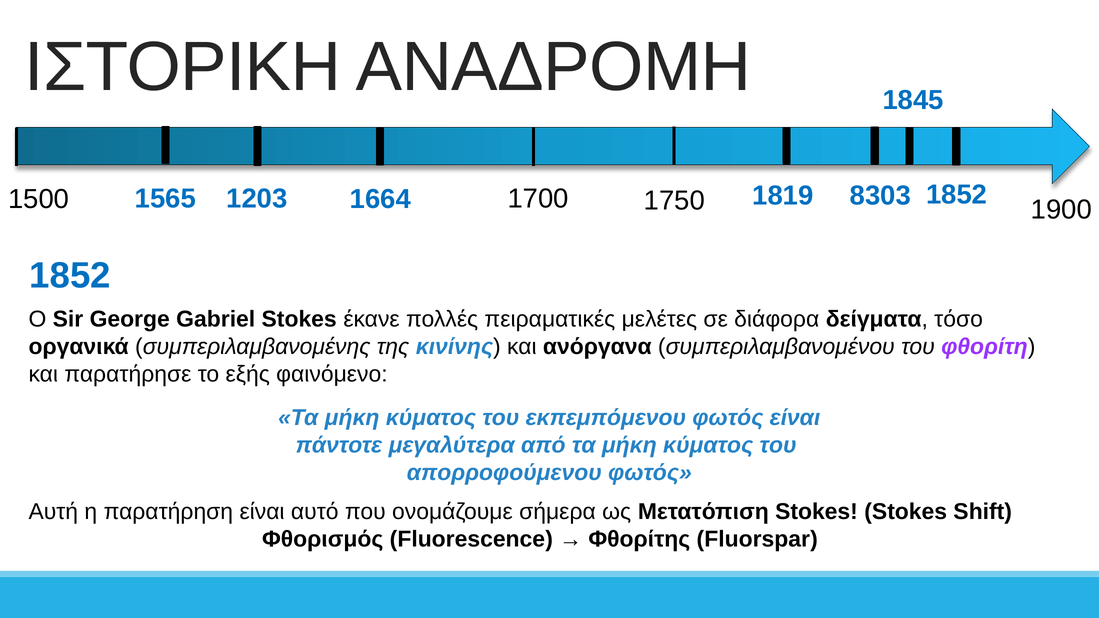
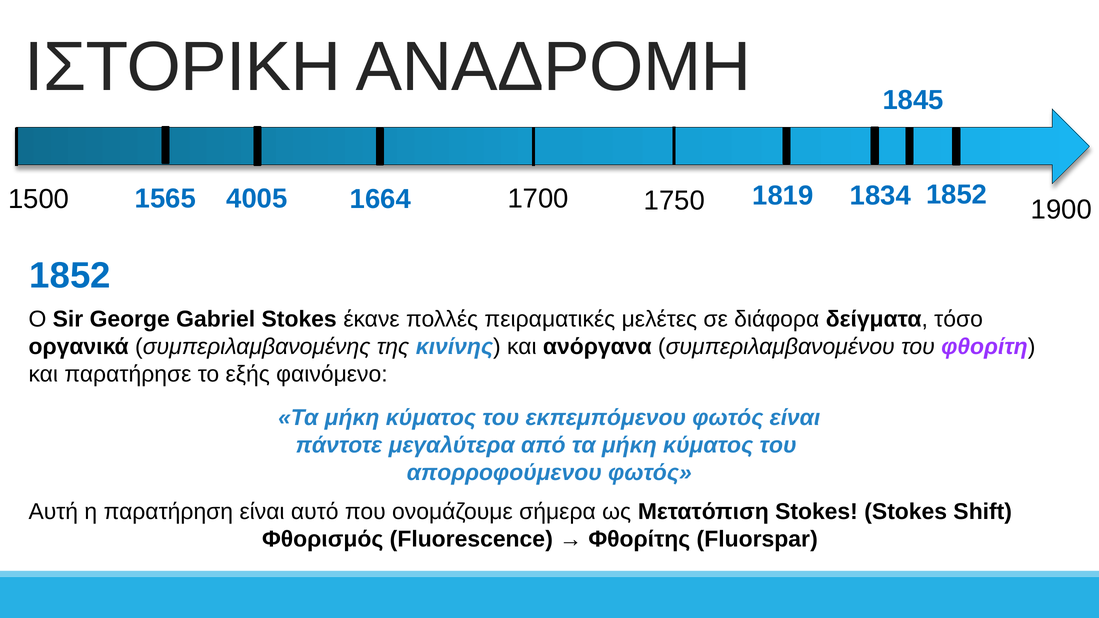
8303: 8303 -> 1834 (881, 196)
1203: 1203 -> 4005 (257, 199)
